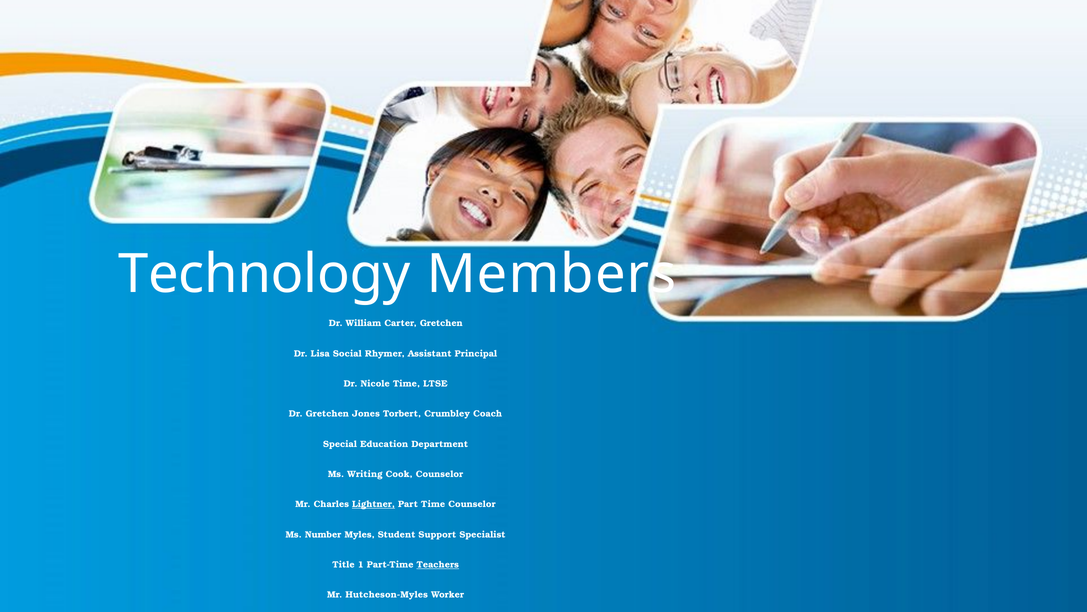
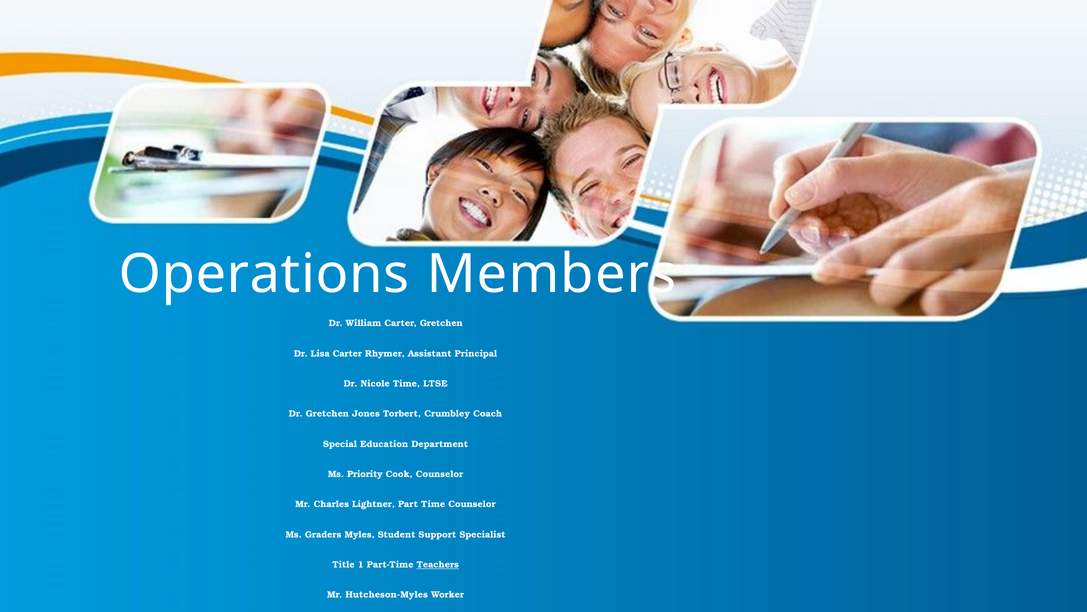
Technology: Technology -> Operations (264, 274)
Lisa Social: Social -> Carter (347, 353)
Writing: Writing -> Priority (365, 474)
Lightner underline: present -> none (374, 504)
Number: Number -> Graders (323, 534)
